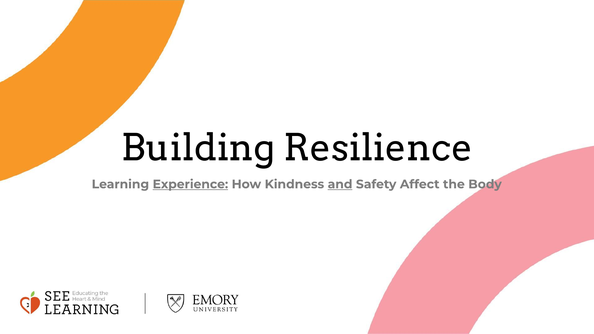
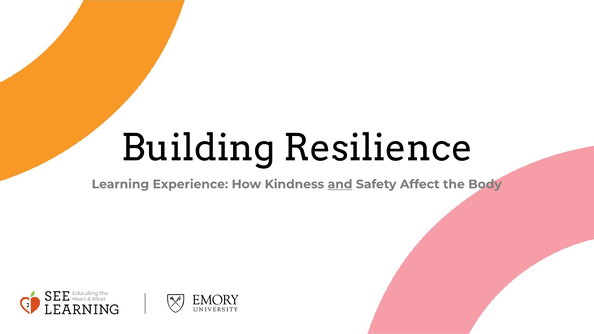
Experience underline: present -> none (190, 184)
